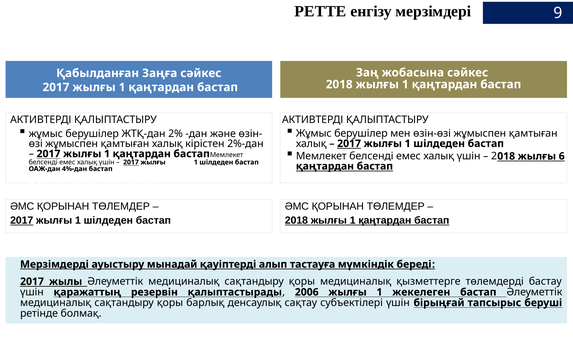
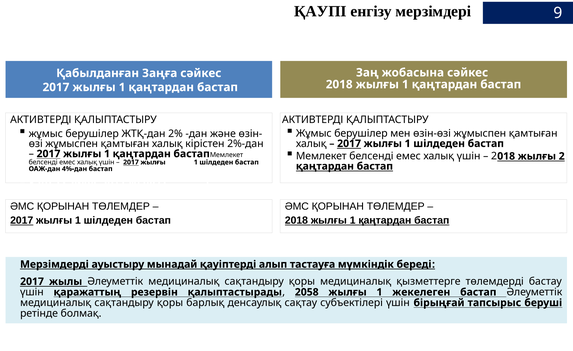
РЕТТЕ: РЕТТЕ -> ҚАУПІ (320, 11)
6: 6 -> 2 (562, 156)
2006: 2006 -> 2058 (307, 292)
